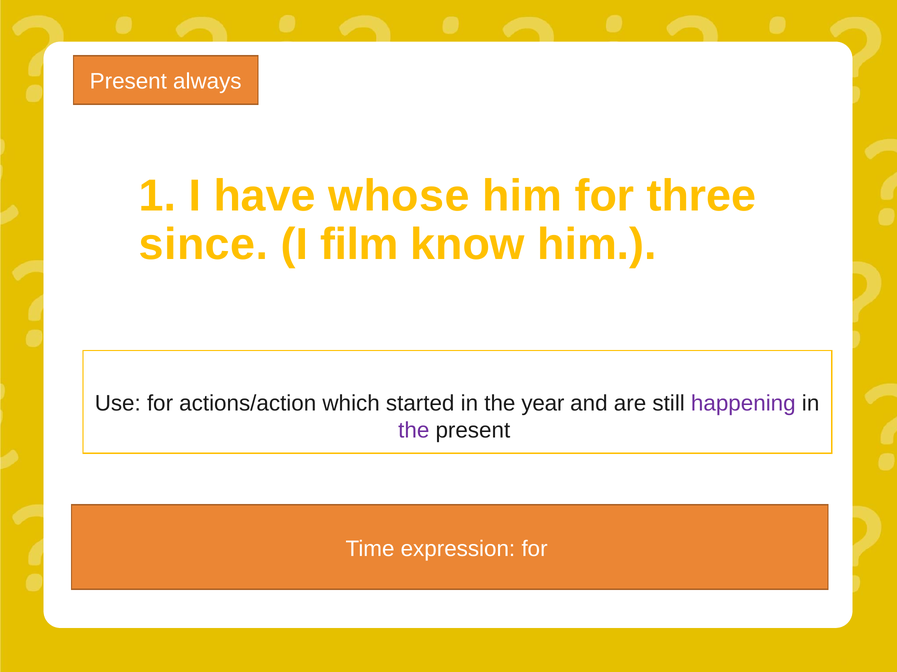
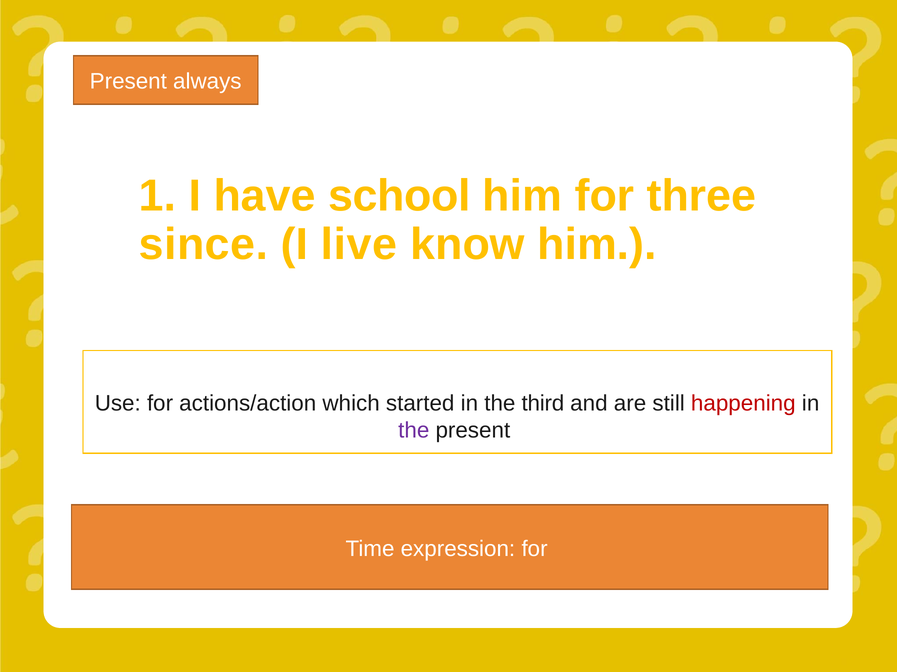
whose: whose -> school (399, 196)
film: film -> live (359, 245)
year: year -> third (543, 404)
happening colour: purple -> red (743, 404)
